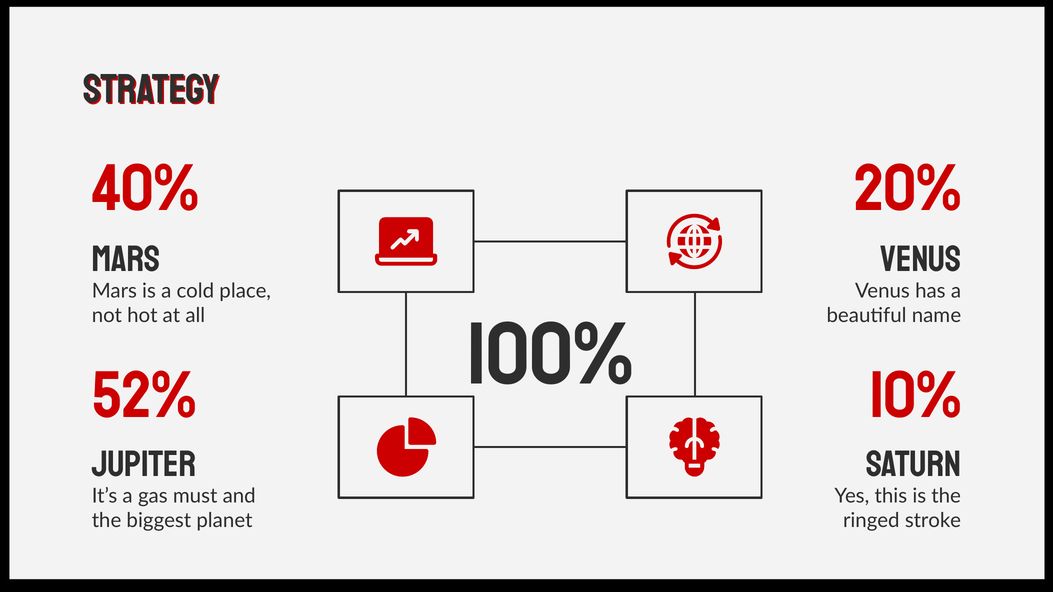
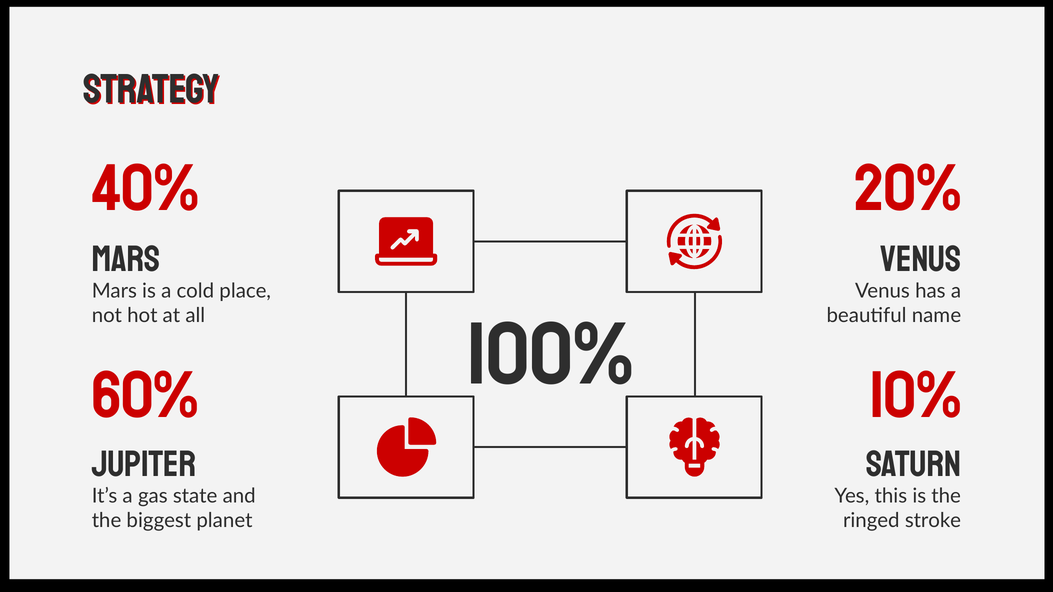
52%: 52% -> 60% (145, 396)
must: must -> state (195, 496)
